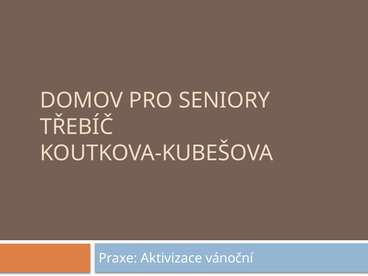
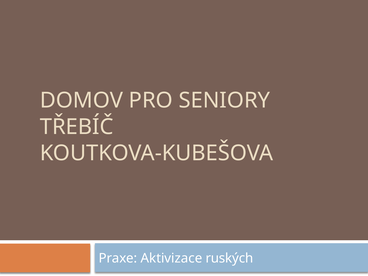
vánoční: vánoční -> ruských (229, 258)
